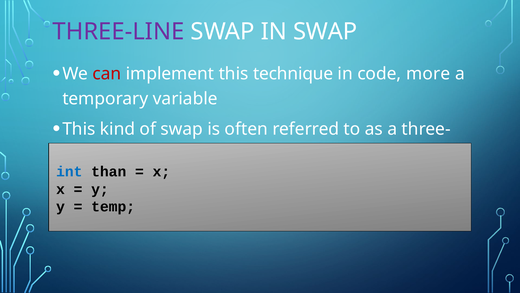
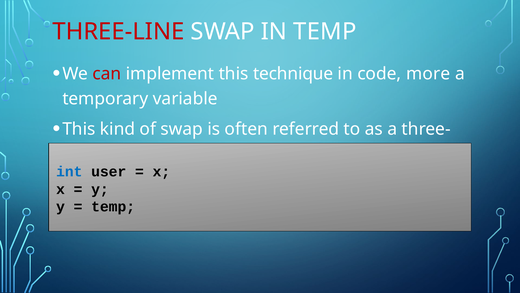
THREE-LINE colour: purple -> red (119, 32)
IN SWAP: SWAP -> TEMP (325, 32)
than: than -> user (109, 171)
